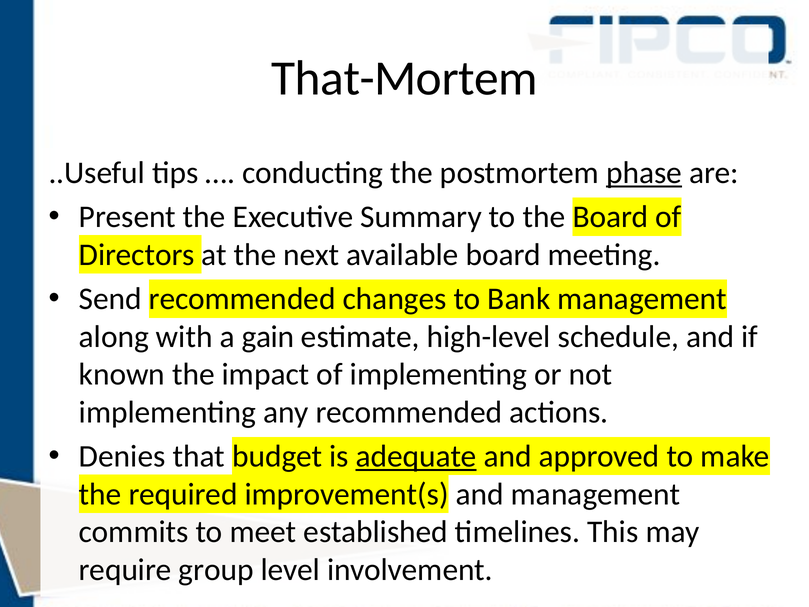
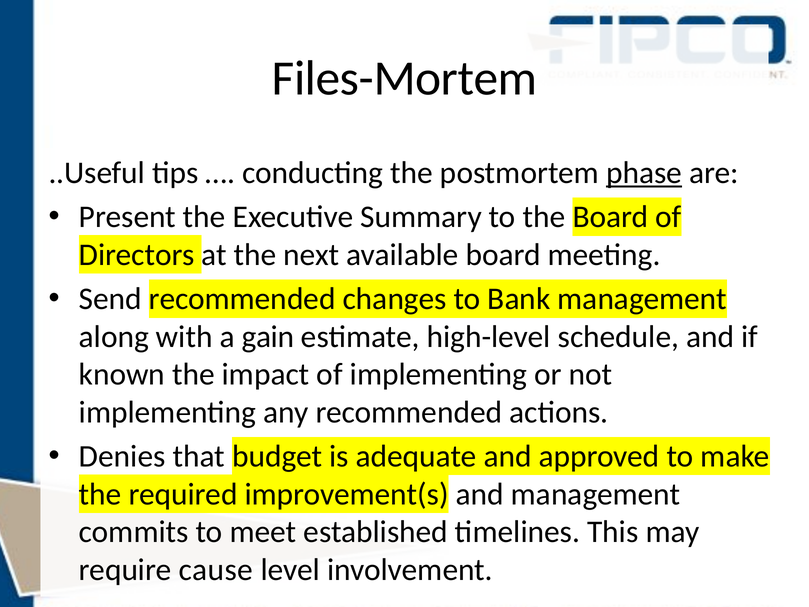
That-Mortem: That-Mortem -> Files-Mortem (405, 78)
adequate underline: present -> none (416, 456)
group: group -> cause (216, 570)
